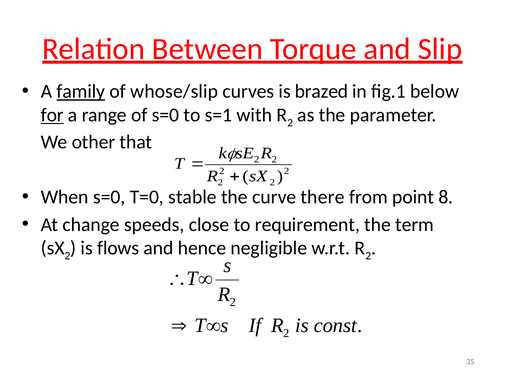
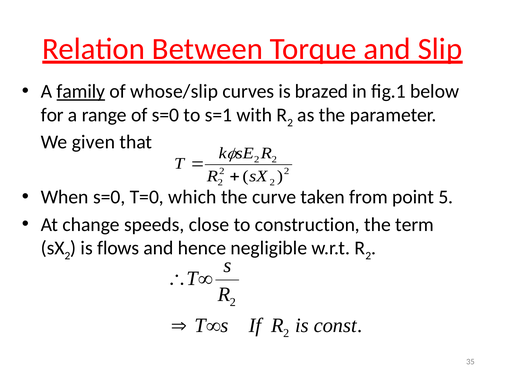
for underline: present -> none (52, 115)
other: other -> given (93, 142)
stable: stable -> which (192, 197)
there: there -> taken (323, 197)
8: 8 -> 5 (446, 197)
requirement: requirement -> construction (307, 224)
